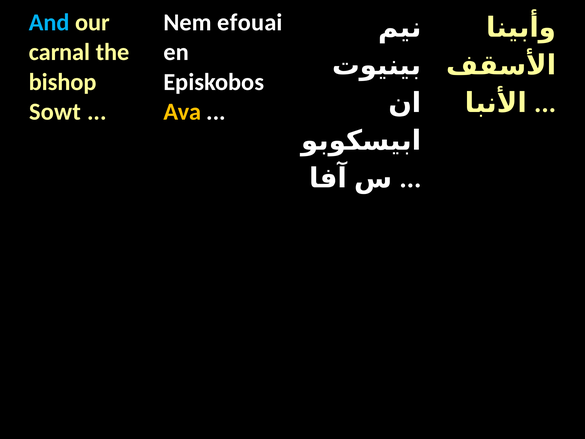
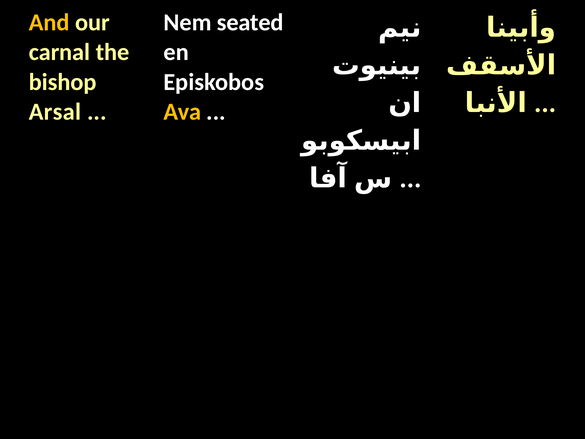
And colour: light blue -> yellow (49, 22)
efouai: efouai -> seated (250, 22)
Sowt: Sowt -> Arsal (55, 112)
